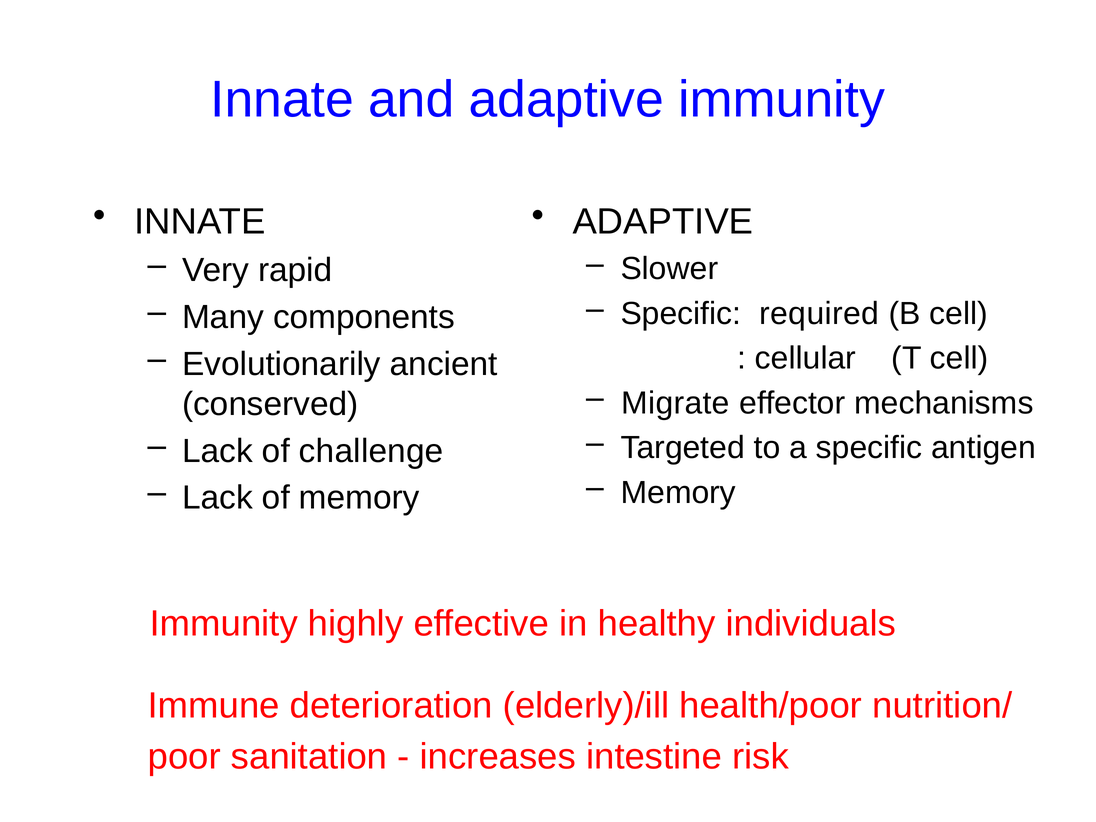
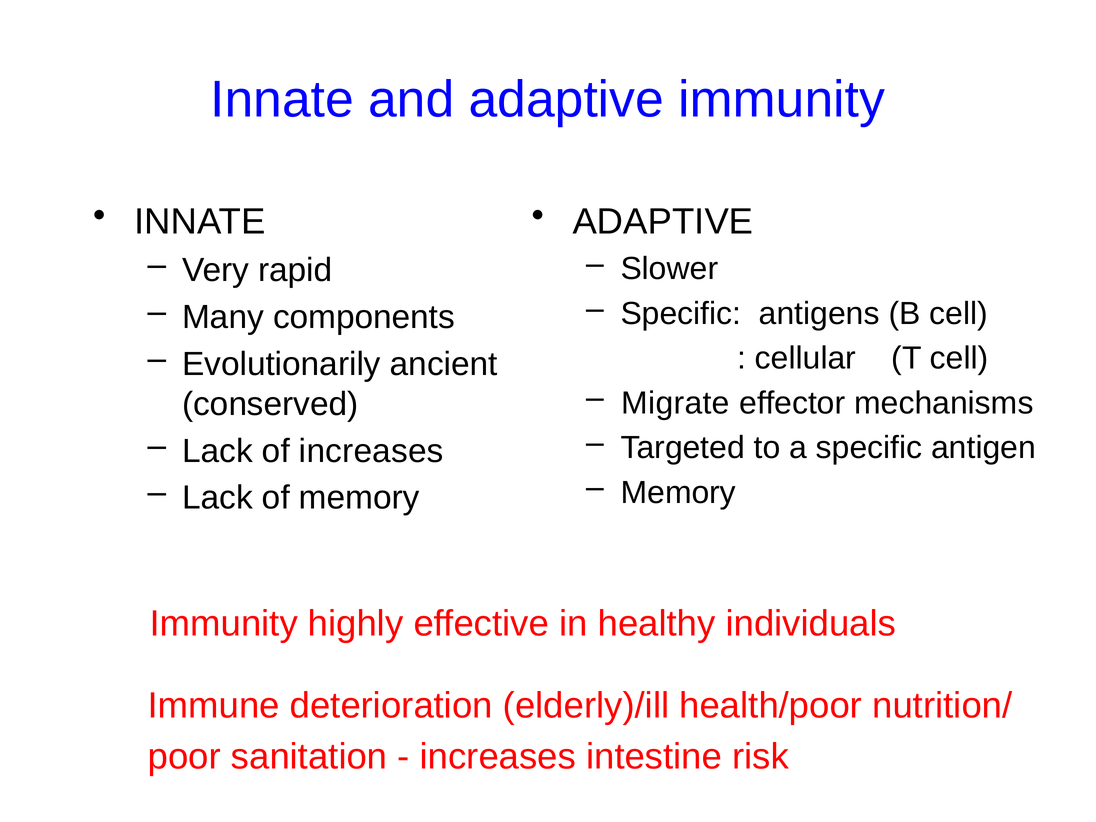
required: required -> antigens (819, 314)
of challenge: challenge -> increases (371, 451)
